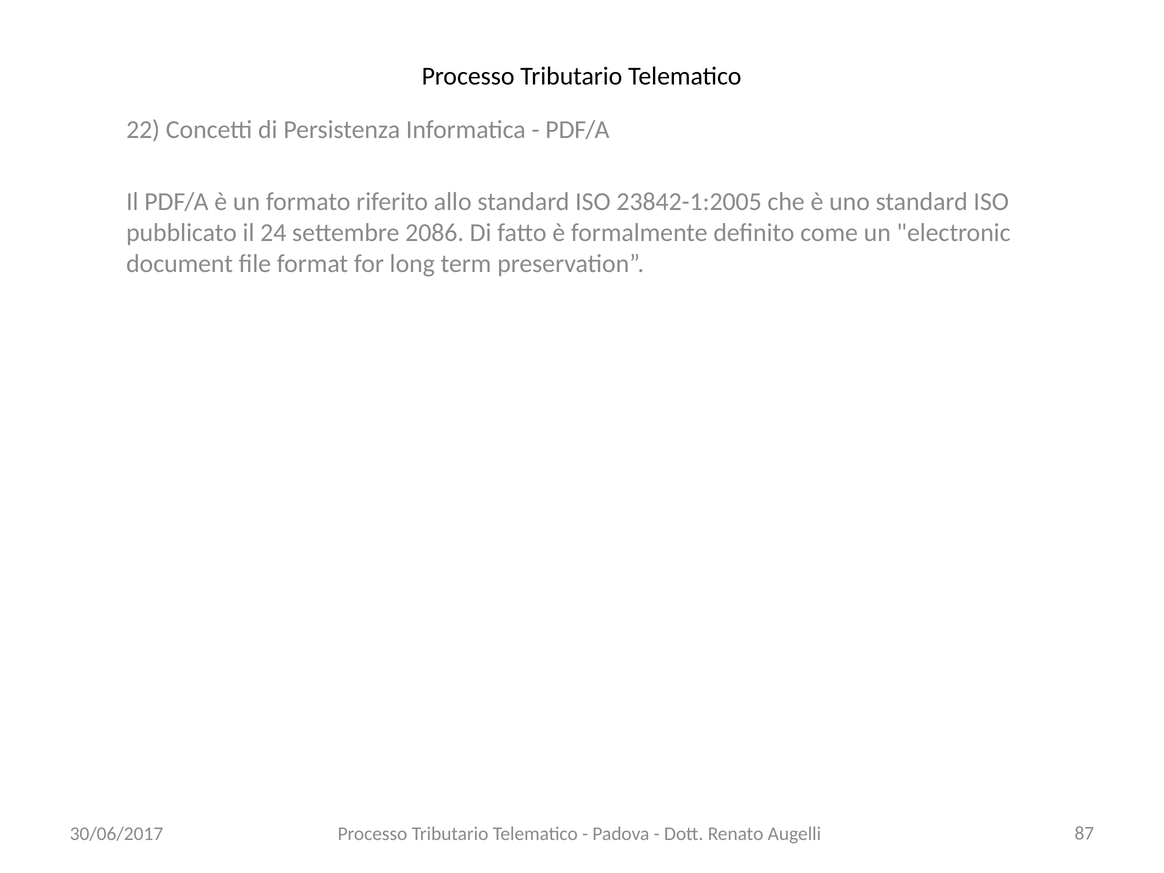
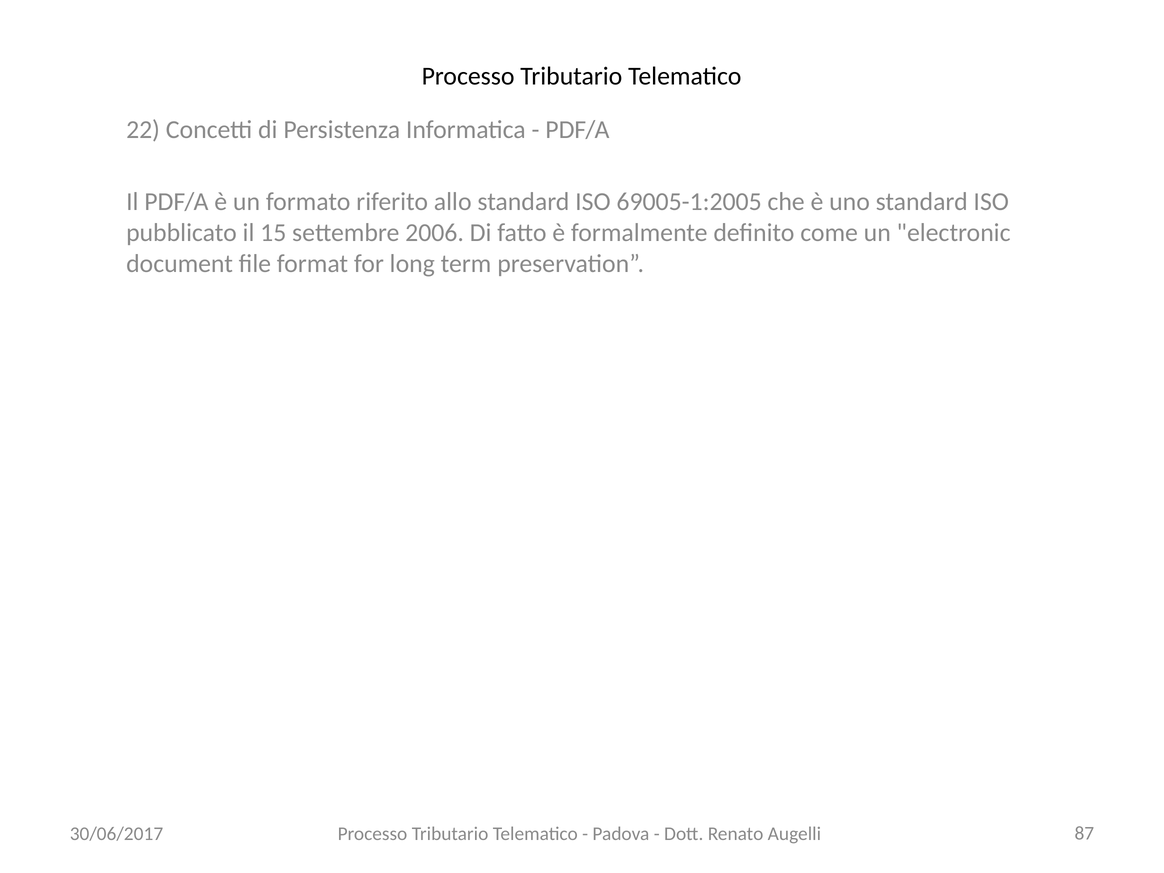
23842-1:2005: 23842-1:2005 -> 69005-1:2005 (689, 202)
24: 24 -> 15 (273, 233)
2086: 2086 -> 2006 (435, 233)
